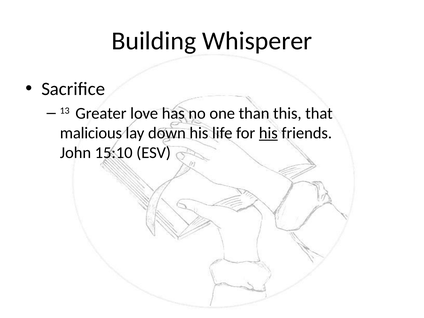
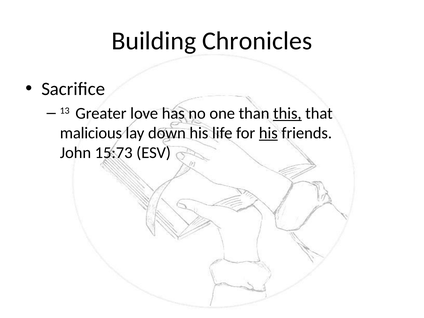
Whisperer: Whisperer -> Chronicles (257, 41)
this underline: none -> present (287, 113)
15:10: 15:10 -> 15:73 (114, 153)
